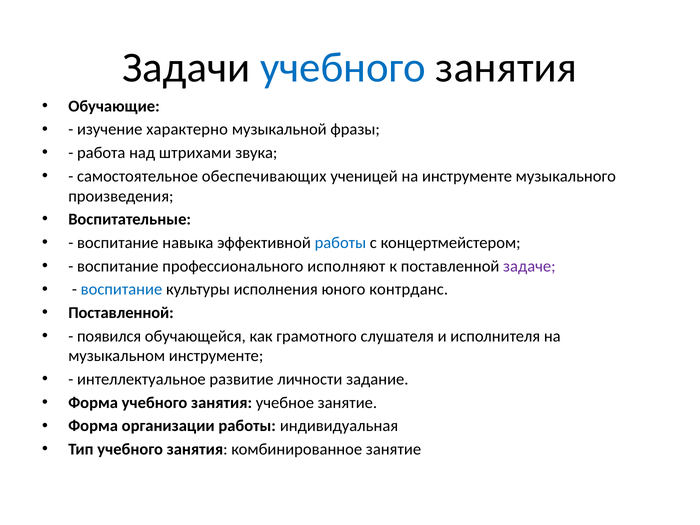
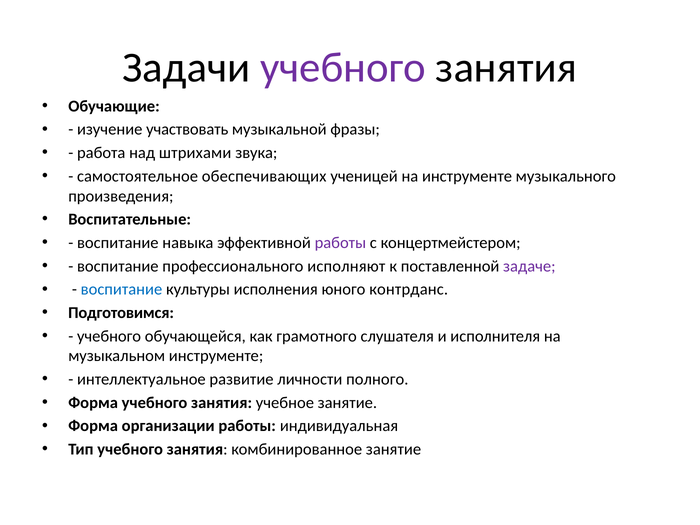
учебного colour: blue -> purple (343, 68)
характерно: характерно -> участвовать (187, 130)
работы colour: blue -> purple (340, 243)
Поставленной: Поставленной -> Подготовимся (121, 313)
появился: появился -> учебного (109, 336)
задание: задание -> полного (377, 379)
